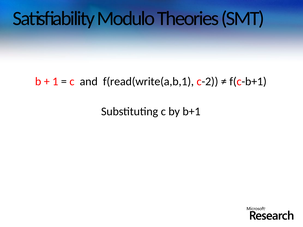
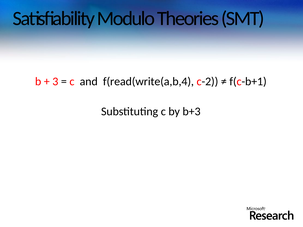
1: 1 -> 3 (55, 82)
f(read(write(a,b,1: f(read(write(a,b,1 -> f(read(write(a,b,4 (148, 82)
b+1: b+1 -> b+3 (192, 112)
